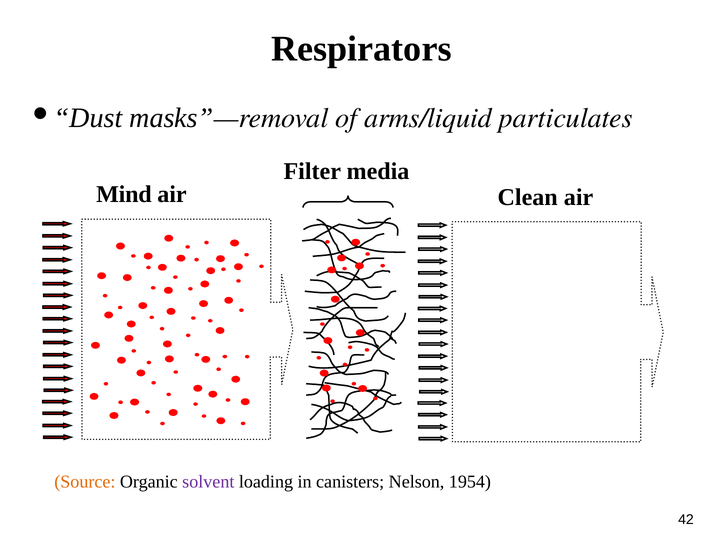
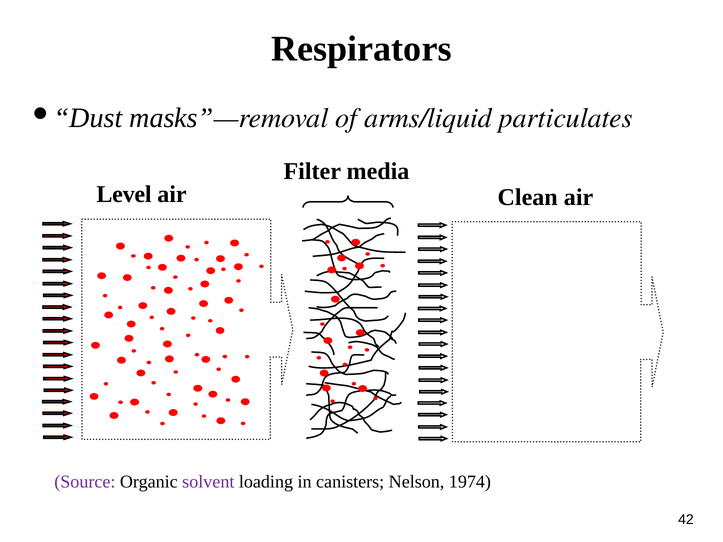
Mind: Mind -> Level (124, 194)
Source colour: orange -> purple (85, 482)
1954: 1954 -> 1974 (470, 482)
